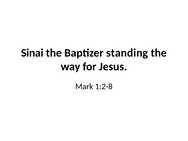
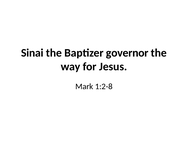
standing: standing -> governor (127, 53)
